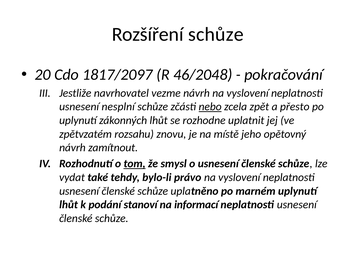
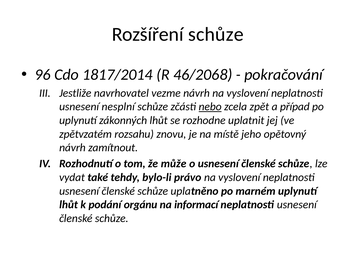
20: 20 -> 96 (43, 75)
1817/2097: 1817/2097 -> 1817/2014 (118, 75)
46/2048: 46/2048 -> 46/2068 (203, 75)
přesto: přesto -> případ (295, 107)
tom underline: present -> none (135, 164)
smysl: smysl -> může (174, 164)
stanoví: stanoví -> orgánu (141, 205)
